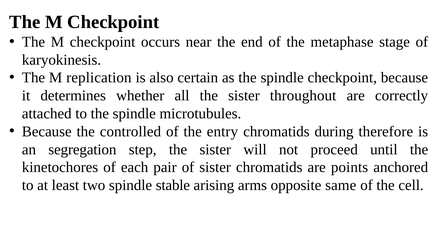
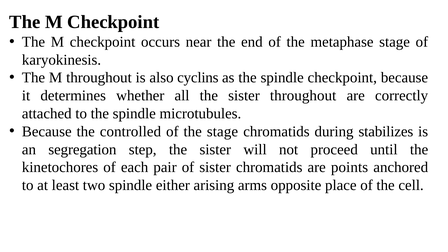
M replication: replication -> throughout (99, 78)
certain: certain -> cyclins (198, 78)
the entry: entry -> stage (222, 131)
therefore: therefore -> stabilizes (386, 131)
stable: stable -> either (173, 185)
same: same -> place (341, 185)
